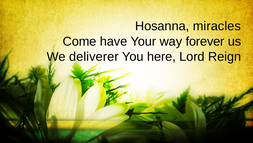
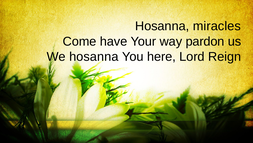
forever: forever -> pardon (205, 41)
We deliverer: deliverer -> hosanna (94, 56)
